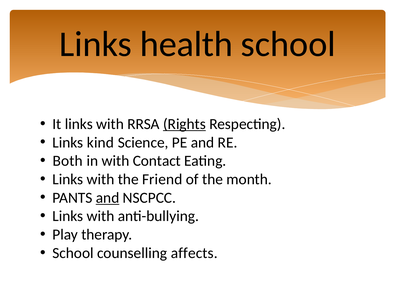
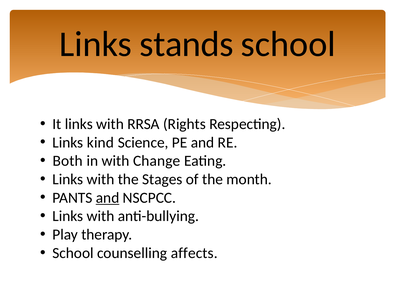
health: health -> stands (186, 44)
Rights underline: present -> none (184, 124)
Contact: Contact -> Change (157, 161)
Friend: Friend -> Stages (162, 179)
